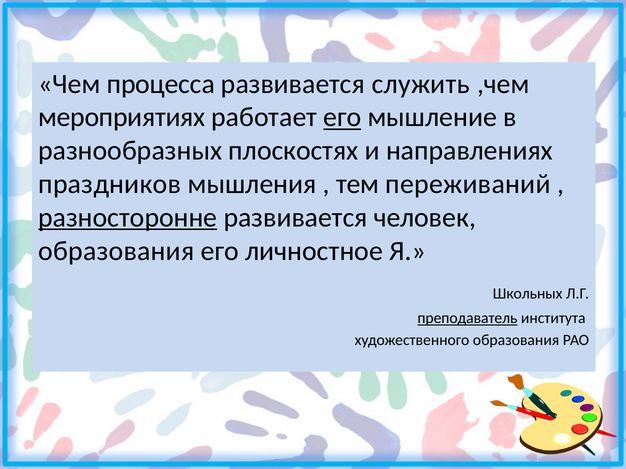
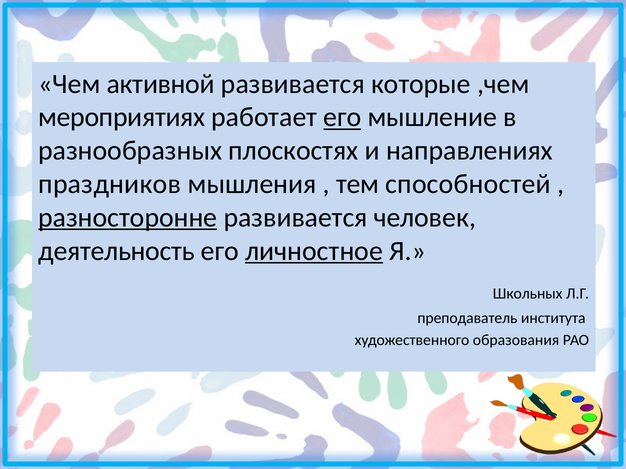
процесса: процесса -> активной (161, 84)
служить: служить -> которые (421, 84)
переживаний: переживаний -> способностей (468, 184)
образования: образования -> деятельность (117, 251)
личностное underline: none -> present (314, 251)
преподаватель underline: present -> none (467, 318)
